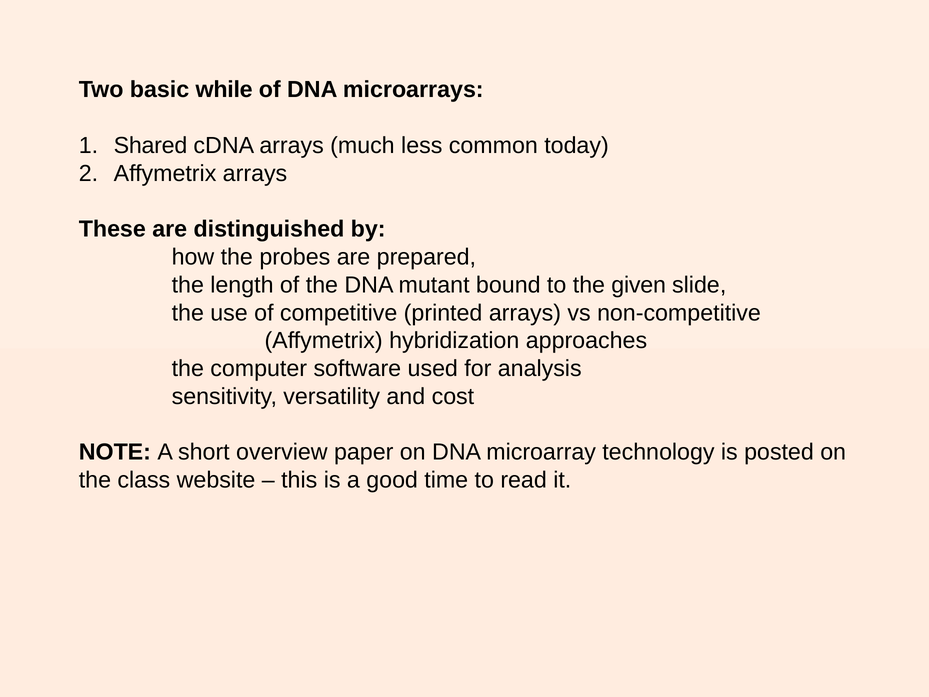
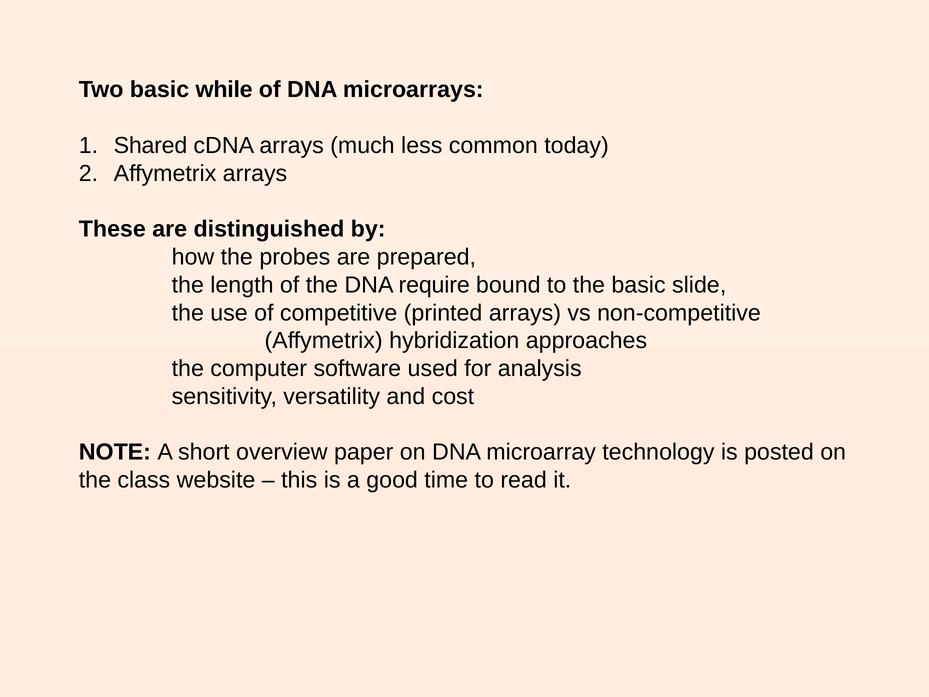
mutant: mutant -> require (434, 285)
the given: given -> basic (639, 285)
